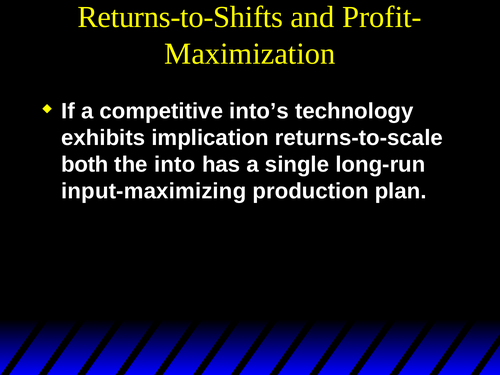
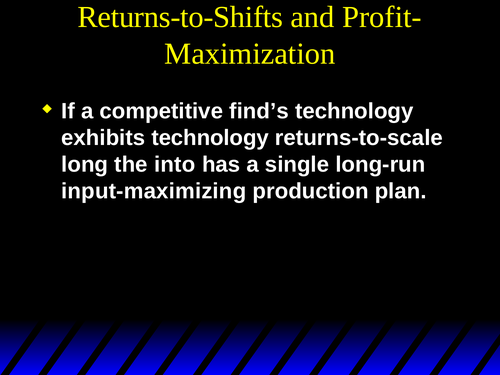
into’s: into’s -> find’s (259, 111)
exhibits implication: implication -> technology (210, 138)
both: both -> long (85, 165)
